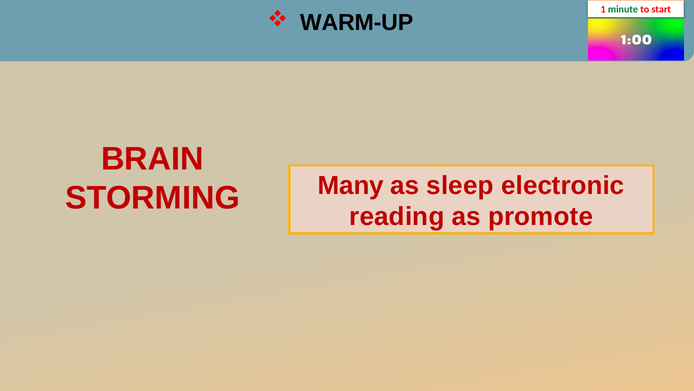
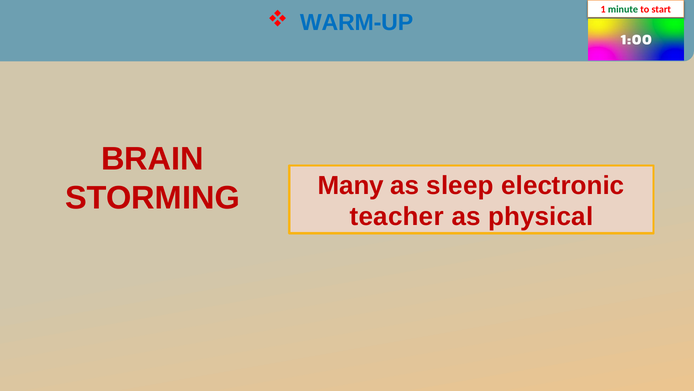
WARM-UP colour: black -> blue (357, 23)
reading: reading -> teacher (397, 216)
promote: promote -> physical (541, 216)
